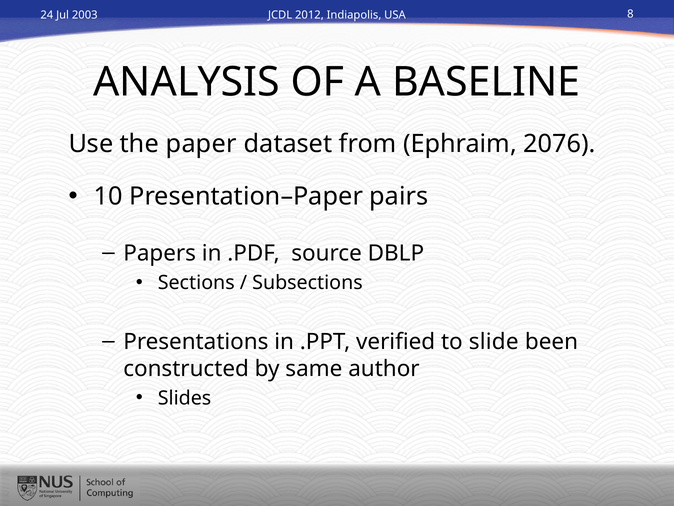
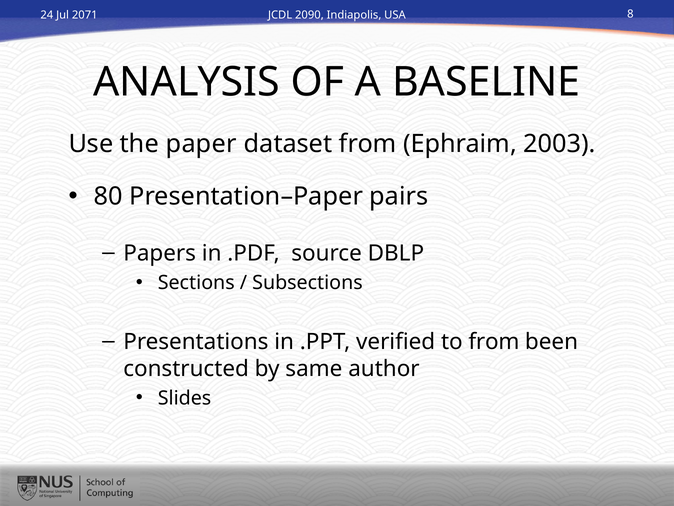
2003: 2003 -> 2071 (85, 15)
2012: 2012 -> 2090 (309, 15)
2076: 2076 -> 2003 (559, 144)
10: 10 -> 80 (108, 196)
to slide: slide -> from (494, 341)
